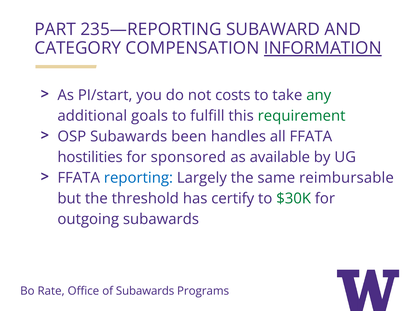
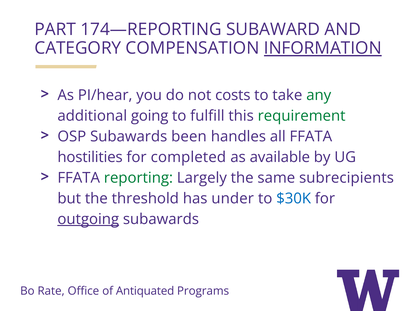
235—REPORTING: 235—REPORTING -> 174—REPORTING (151, 30)
PI/start: PI/start -> PI/hear (105, 95)
goals: goals -> going (150, 116)
sponsored: sponsored -> completed (188, 157)
reporting colour: blue -> green (138, 177)
reimbursable: reimbursable -> subrecipients (347, 177)
certify: certify -> under (233, 198)
$30K colour: green -> blue (294, 198)
outgoing underline: none -> present (88, 219)
of Subawards: Subawards -> Antiquated (145, 291)
